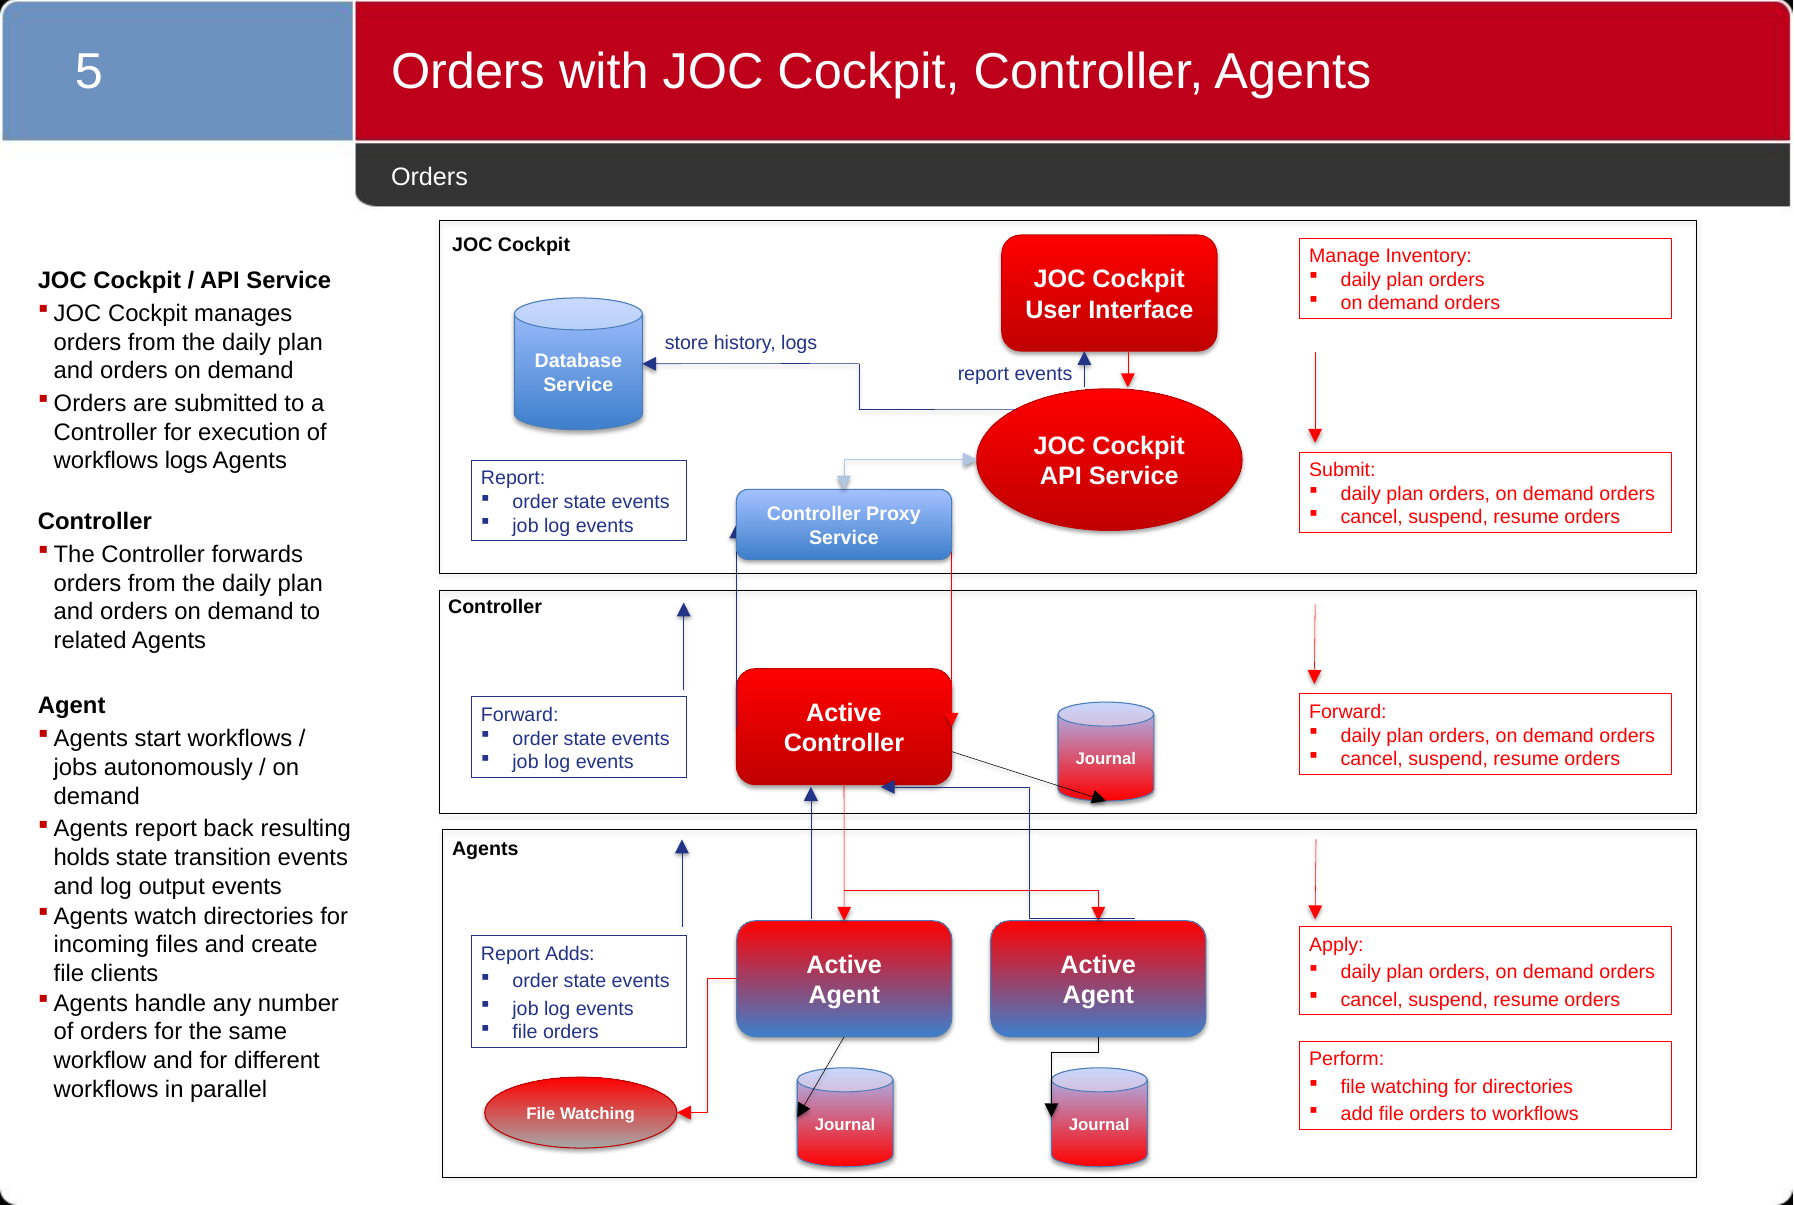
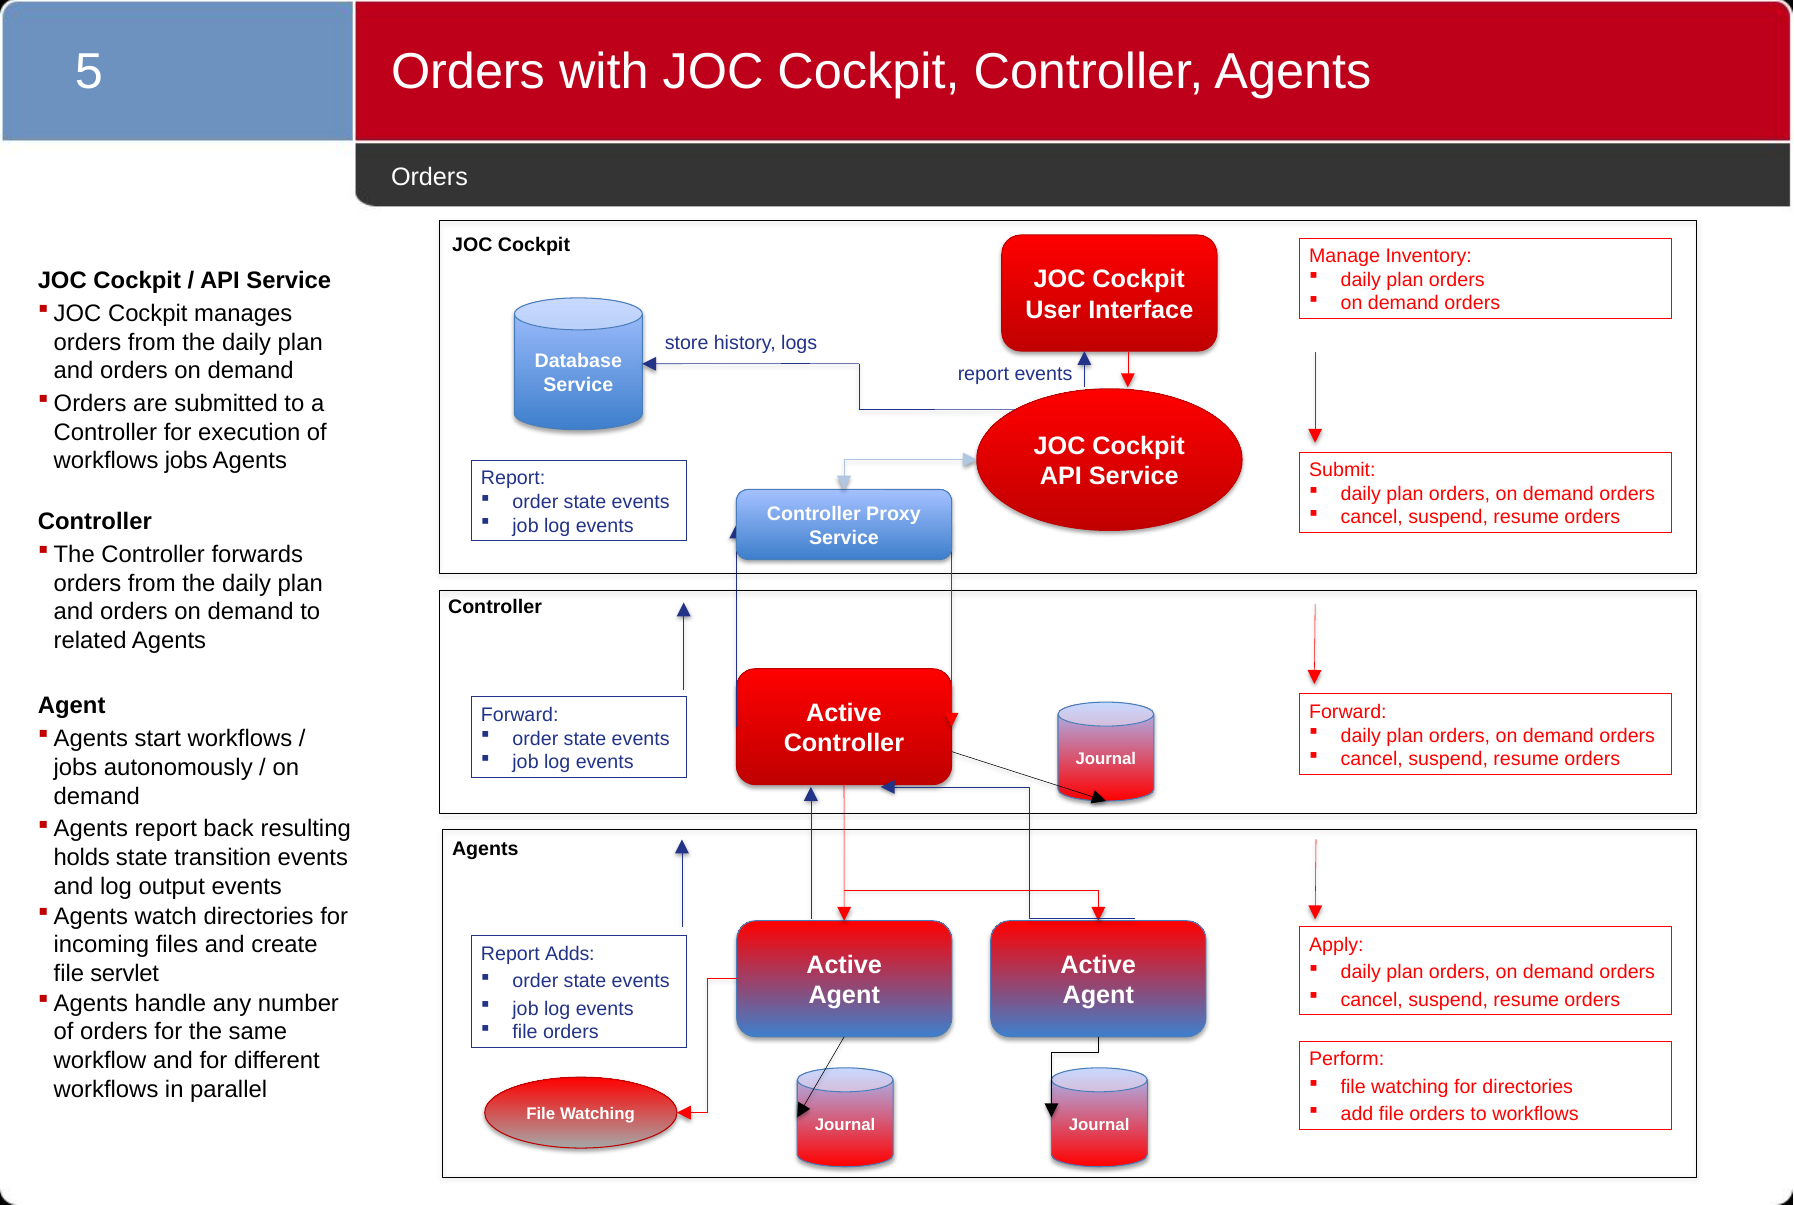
workflows logs: logs -> jobs (186, 461)
clients: clients -> servlet (125, 973)
